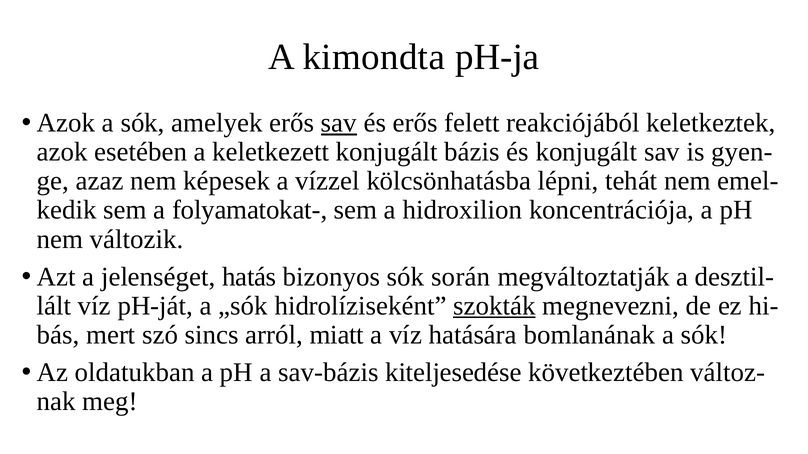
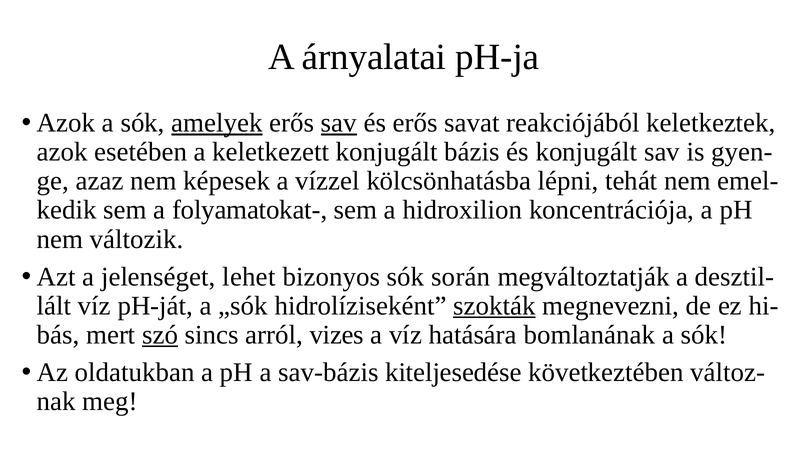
kimondta: kimondta -> árnyalatai (374, 57)
amelyek underline: none -> present (217, 123)
felett: felett -> savat (472, 123)
hatás: hatás -> lehet (249, 277)
szó underline: none -> present (160, 335)
miatt: miatt -> vizes (337, 335)
